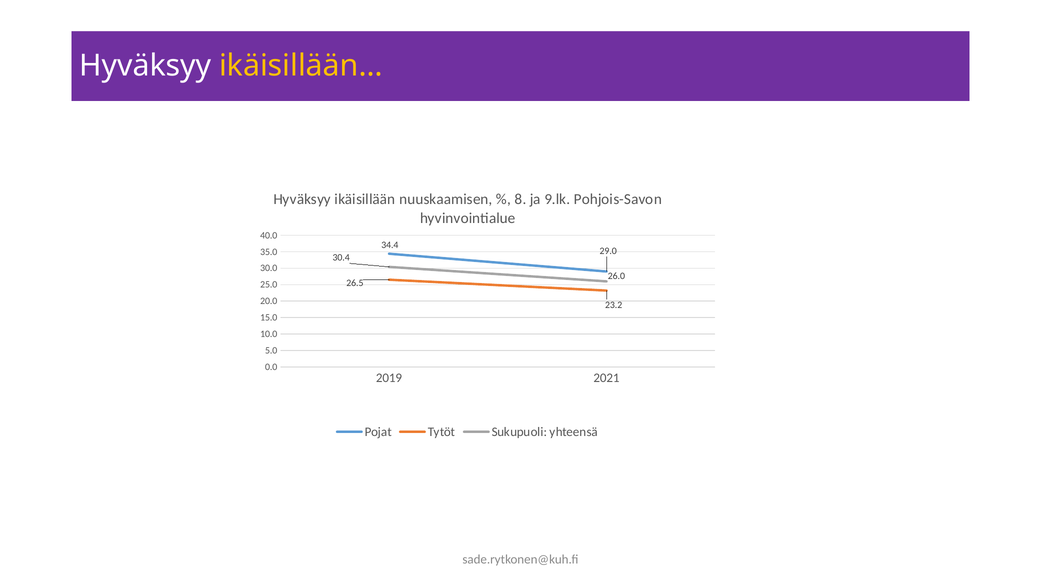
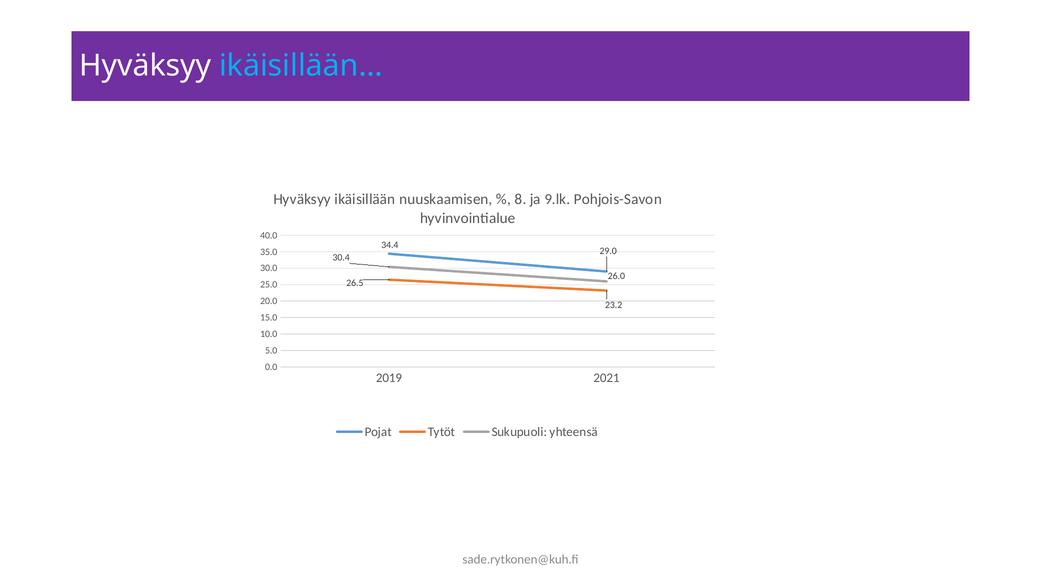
ikäisillään… colour: yellow -> light blue (301, 66)
